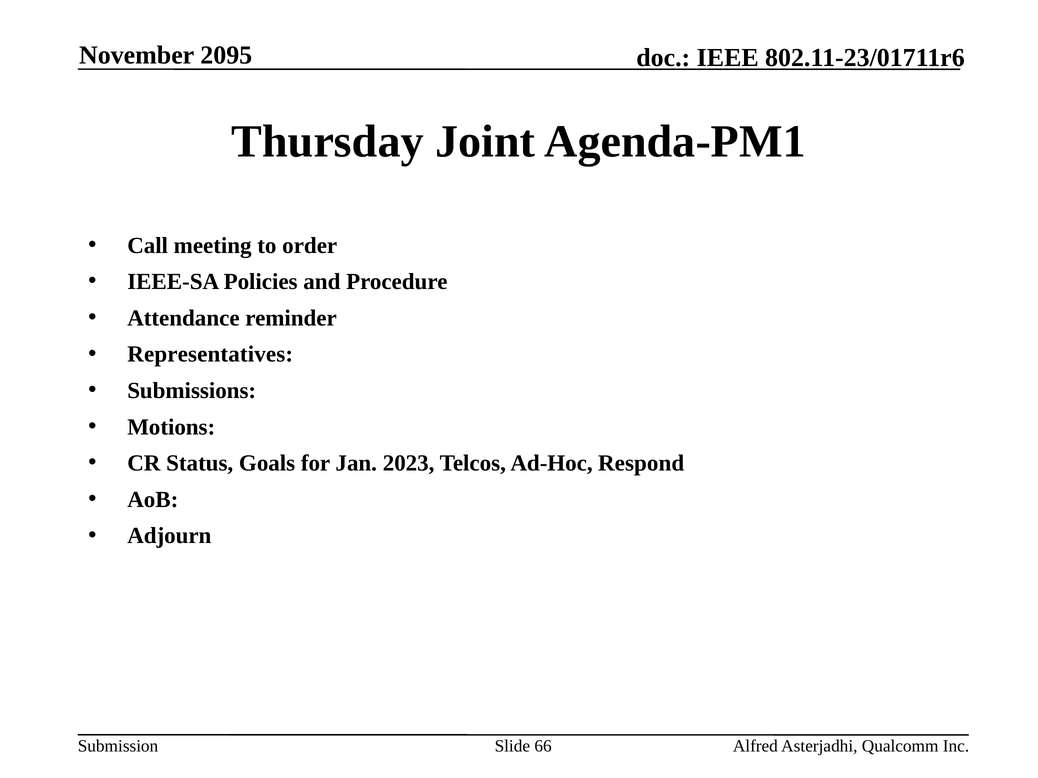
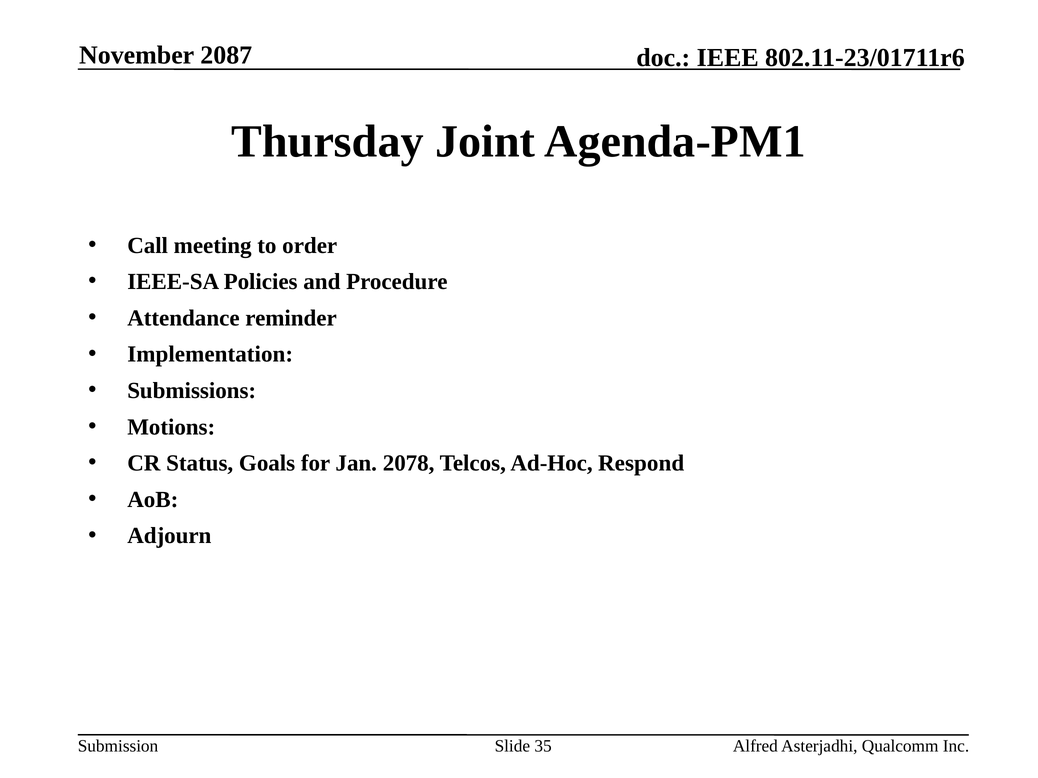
2095: 2095 -> 2087 (226, 55)
Representatives: Representatives -> Implementation (210, 355)
2023: 2023 -> 2078 (409, 464)
66: 66 -> 35 (543, 747)
